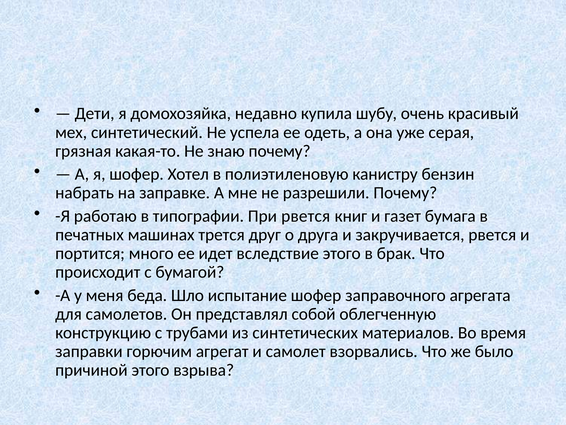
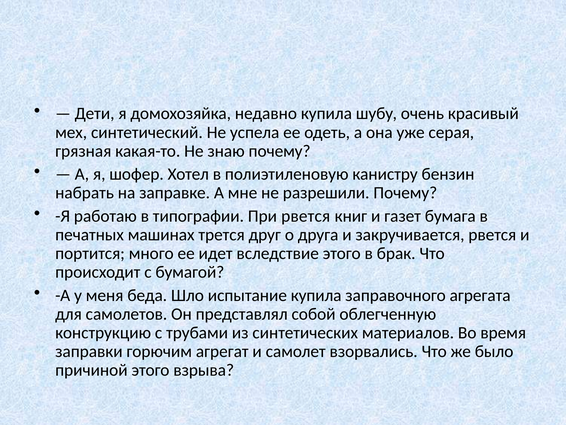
испытание шофер: шофер -> купила (316, 295)
